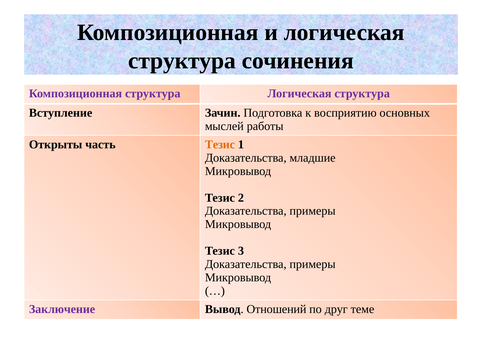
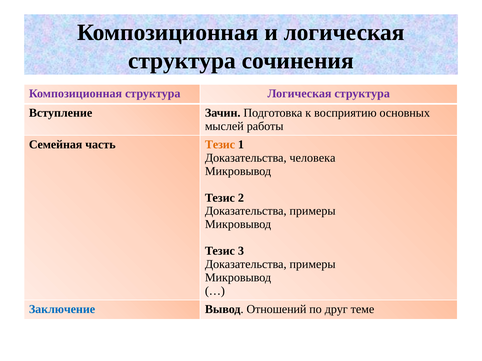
Открыты: Открыты -> Семейная (56, 145)
младшие: младшие -> человека (313, 158)
Заключение colour: purple -> blue (62, 310)
